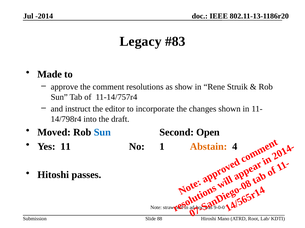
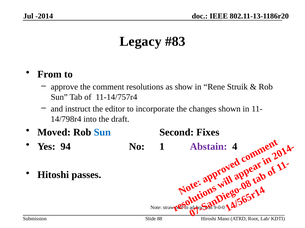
Made: Made -> From (50, 74)
Open: Open -> Fixes (208, 133)
11: 11 -> 94 (66, 147)
Abstain colour: orange -> purple (209, 147)
